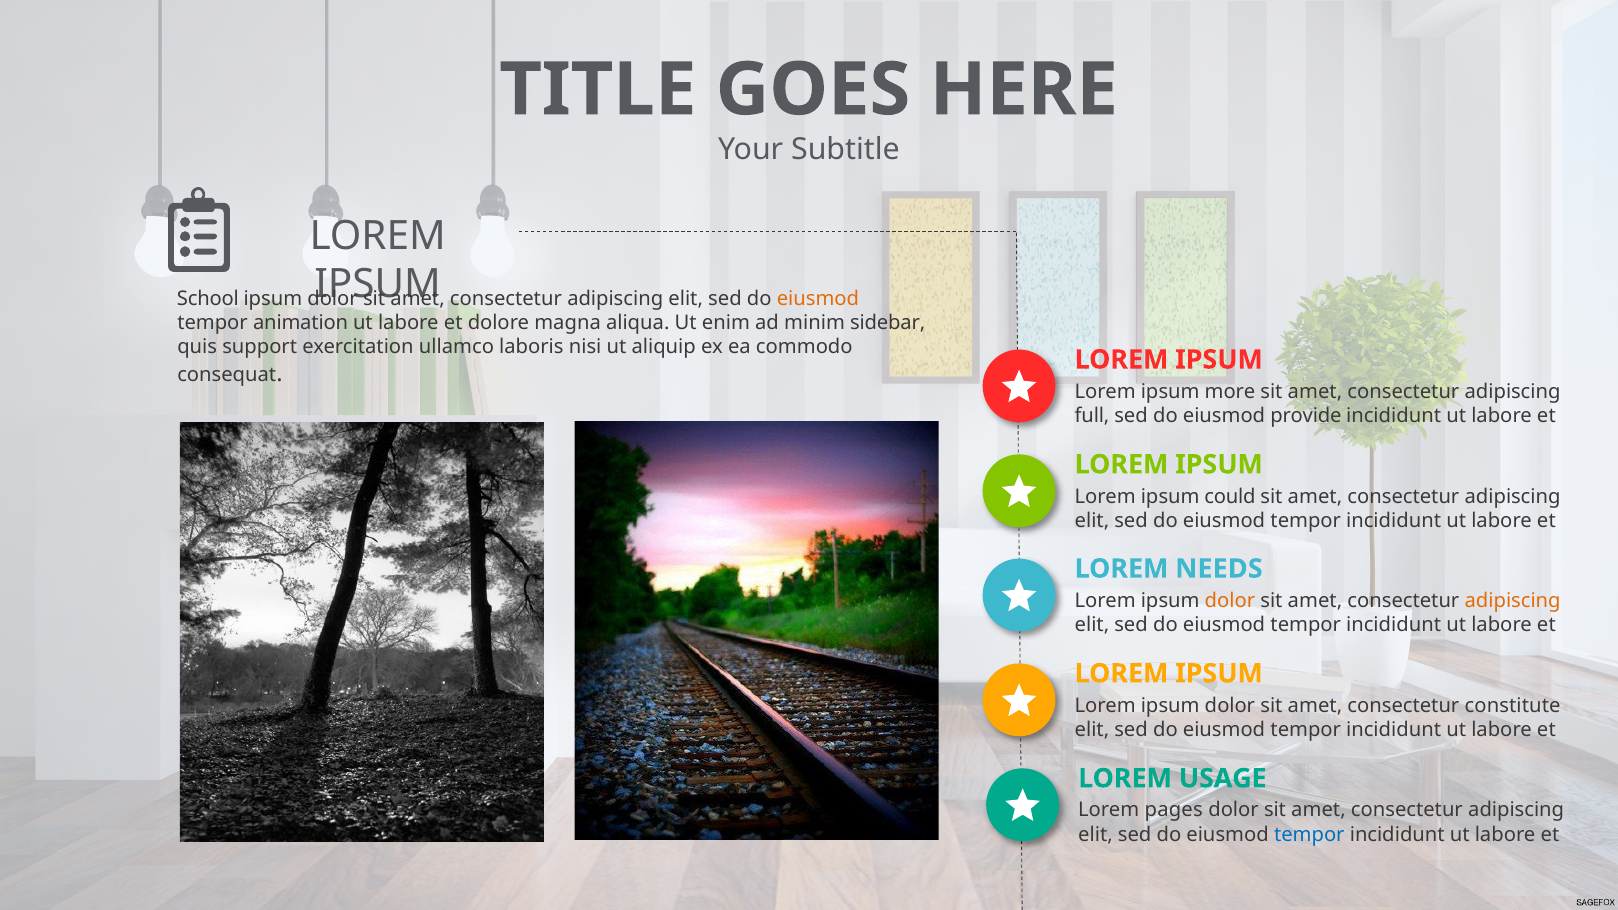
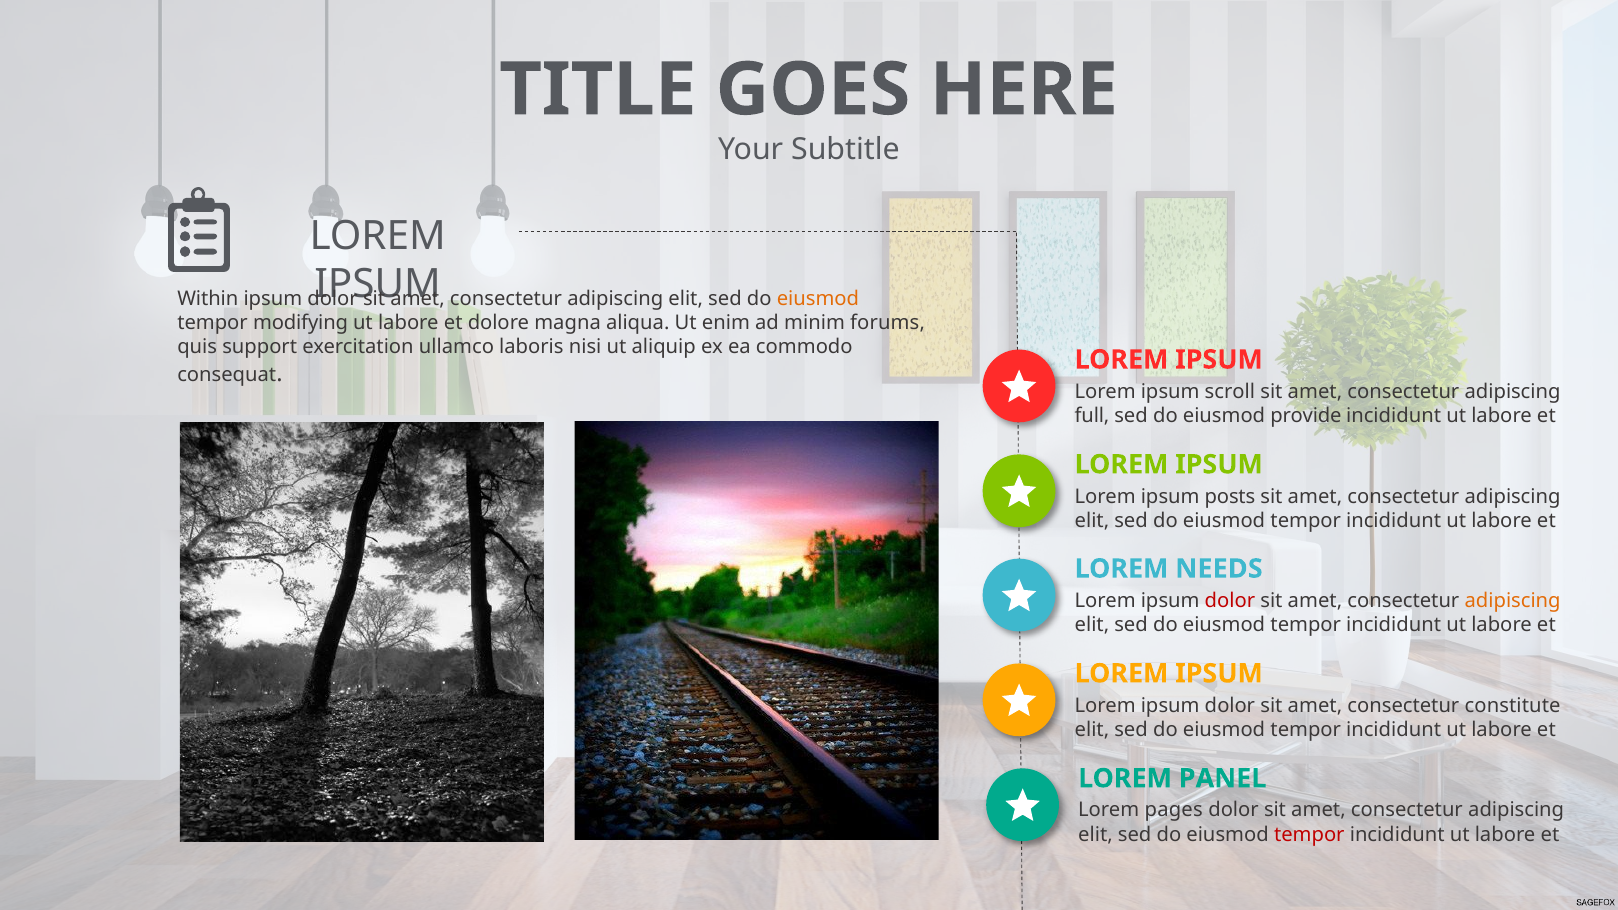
School: School -> Within (208, 299)
animation: animation -> modifying (301, 323)
sidebar: sidebar -> forums (887, 323)
more: more -> scroll (1230, 392)
could: could -> posts (1230, 496)
dolor colour: orange -> red (1230, 601)
USAGE: USAGE -> PANEL (1223, 779)
tempor colour: blue -> red (1309, 835)
